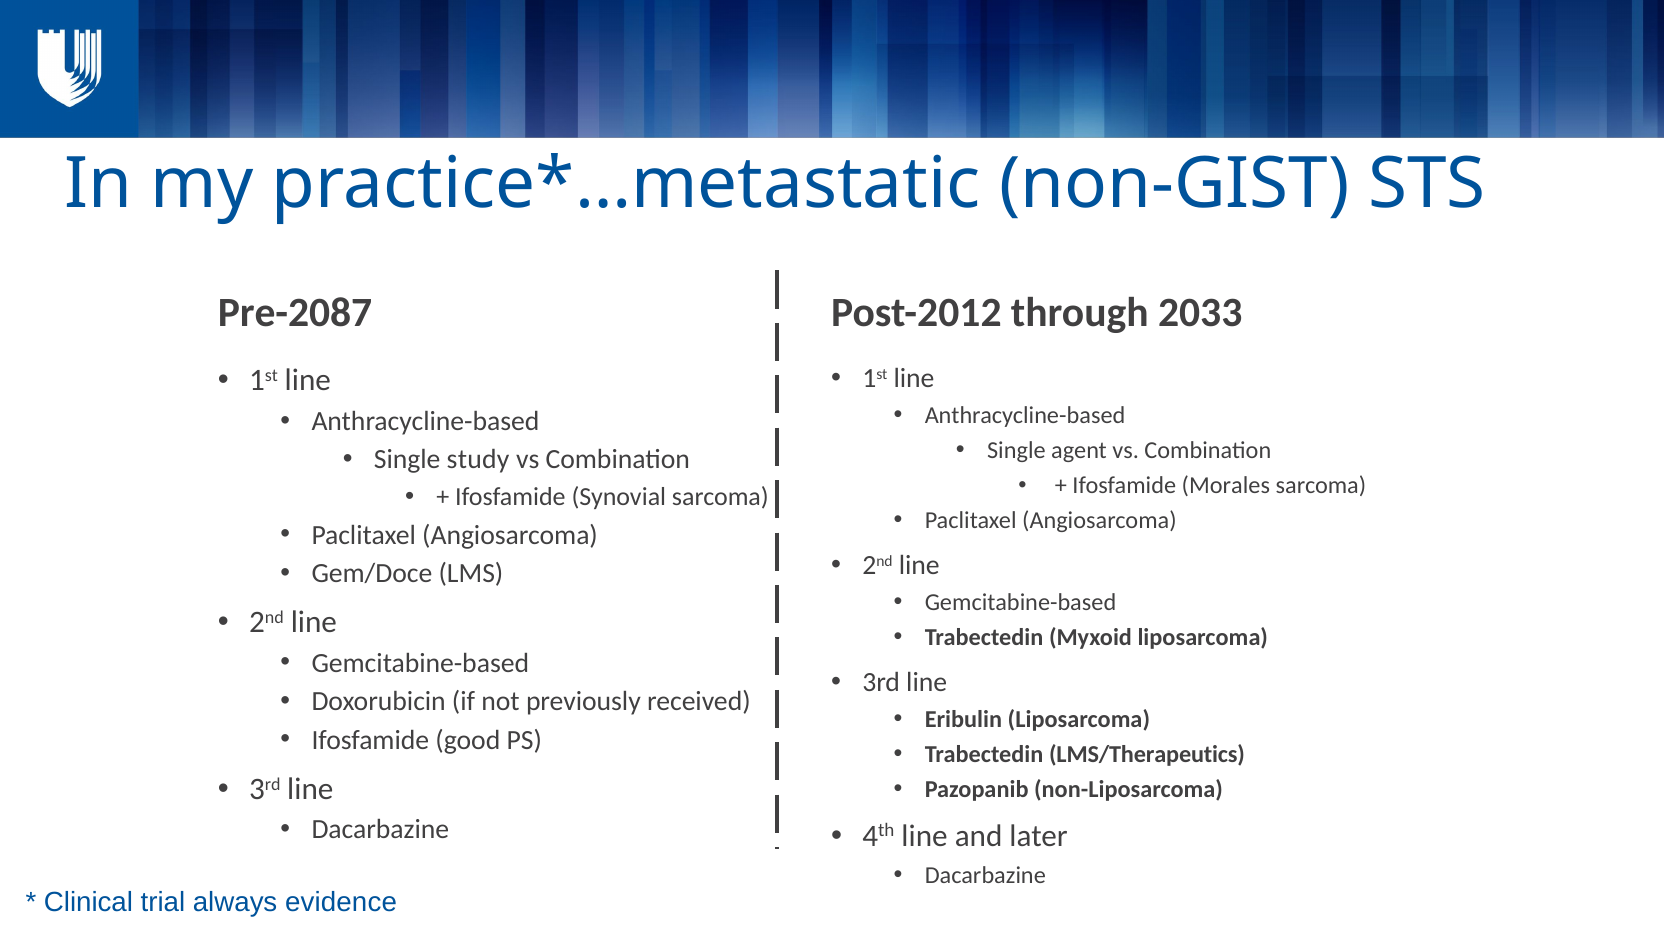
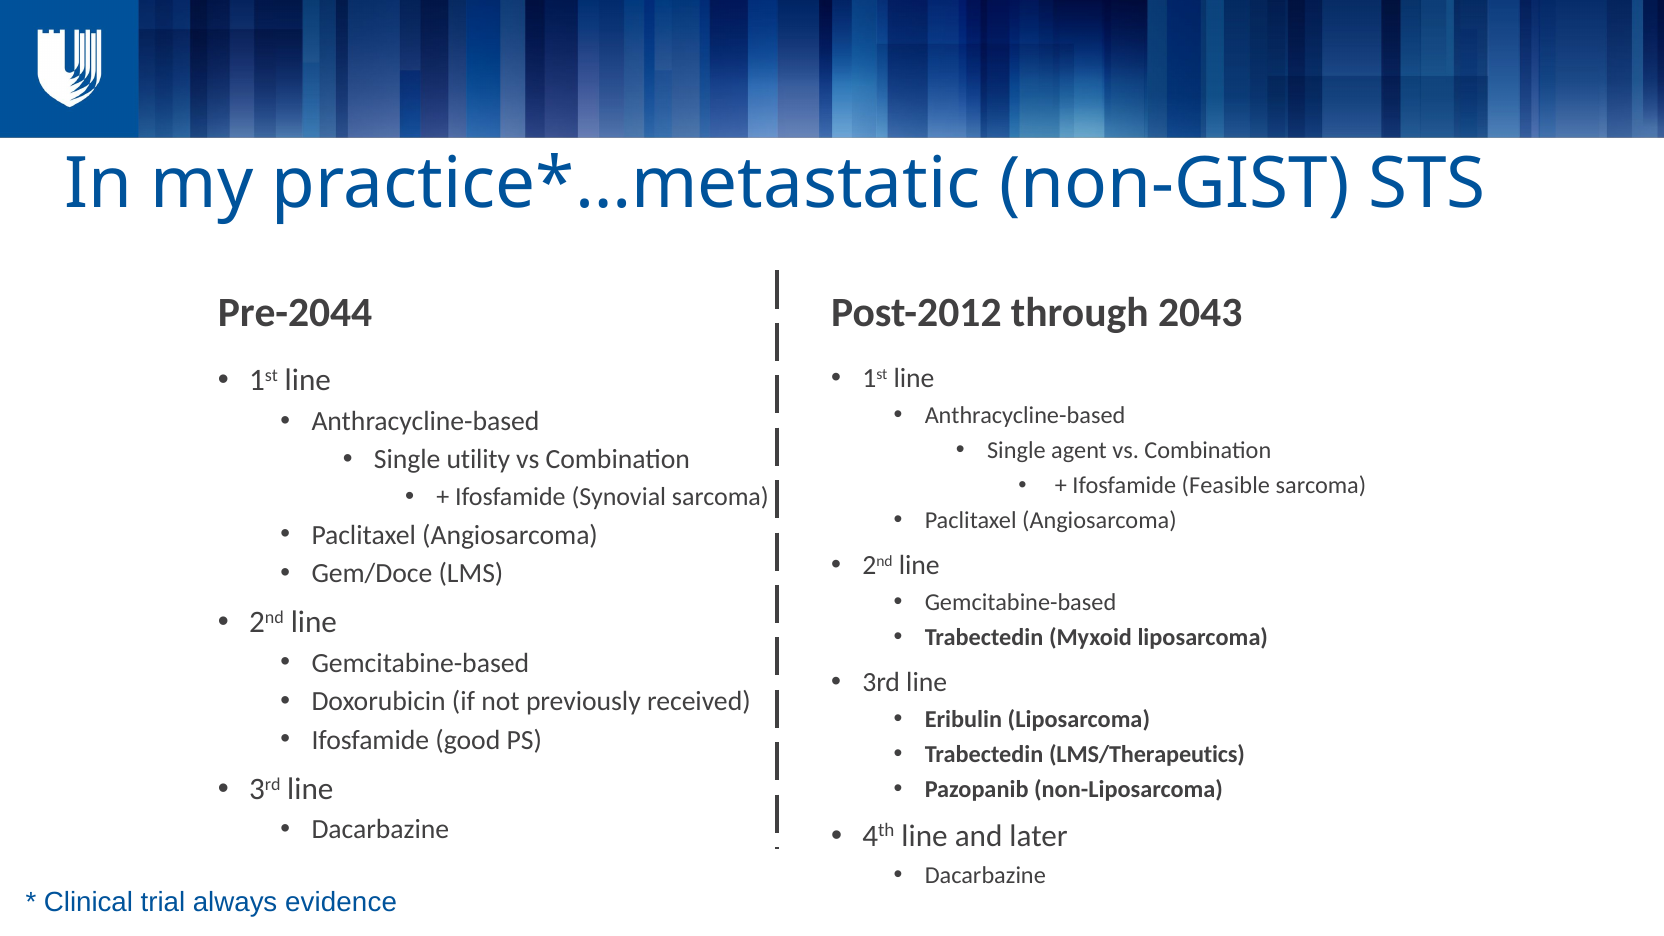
Pre-2087: Pre-2087 -> Pre-2044 (295, 313)
2033: 2033 -> 2043 (1200, 313)
study: study -> utility (478, 460)
Morales: Morales -> Feasible (1226, 485)
